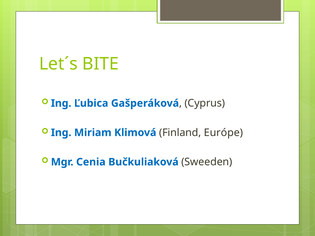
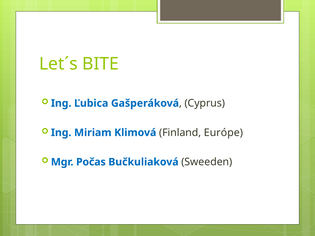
Cenia: Cenia -> Počas (91, 162)
